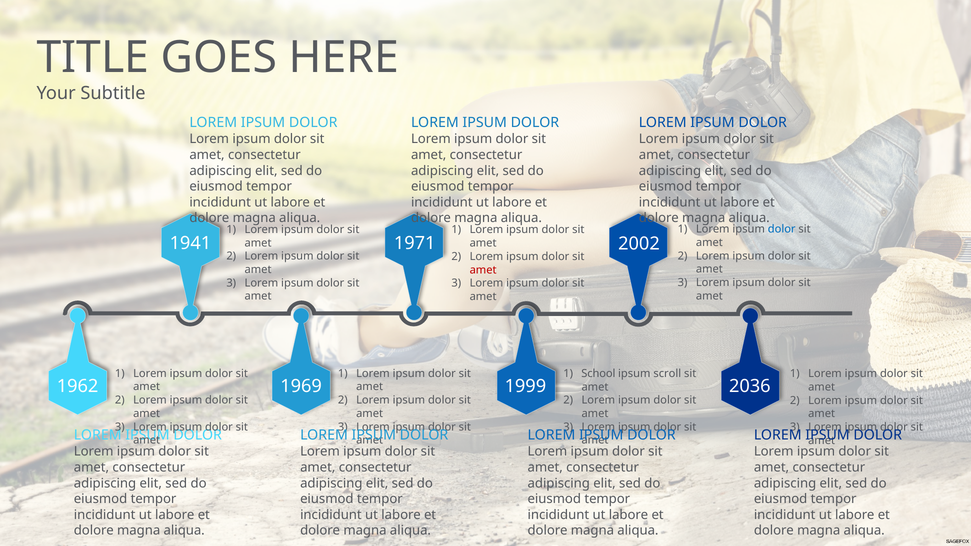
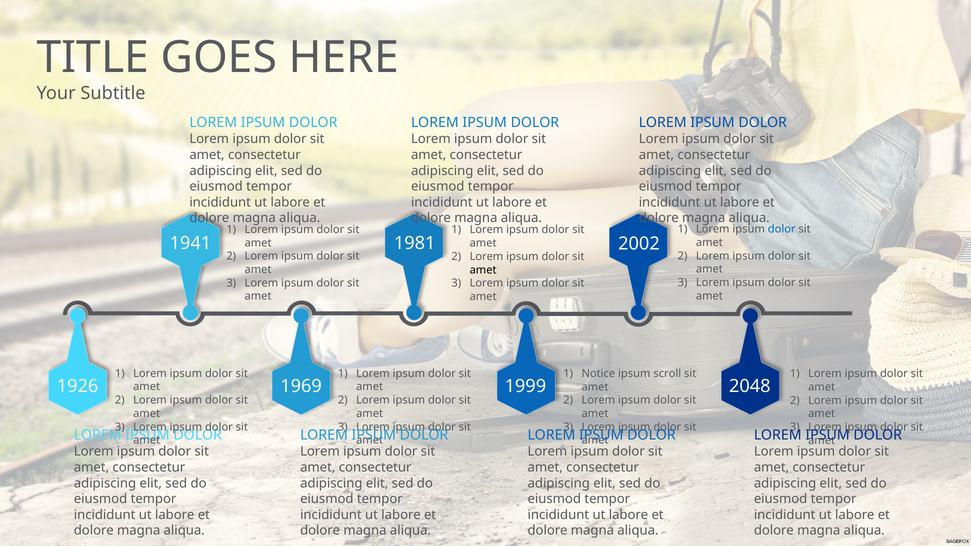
1971: 1971 -> 1981 (415, 243)
amet colour: red -> black (483, 270)
School: School -> Notice (598, 374)
1962: 1962 -> 1926 (78, 386)
2036: 2036 -> 2048 (750, 386)
